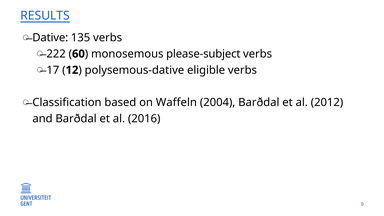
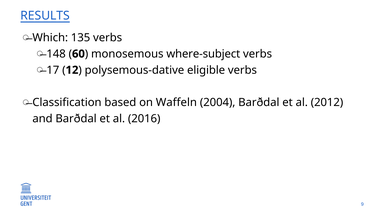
Dative: Dative -> Which (50, 38)
222: 222 -> 148 (56, 54)
please-subject: please-subject -> where-subject (203, 54)
